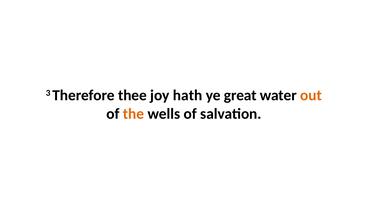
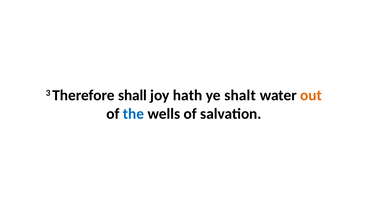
thee: thee -> shall (132, 95)
great: great -> shalt (240, 95)
the colour: orange -> blue (133, 114)
